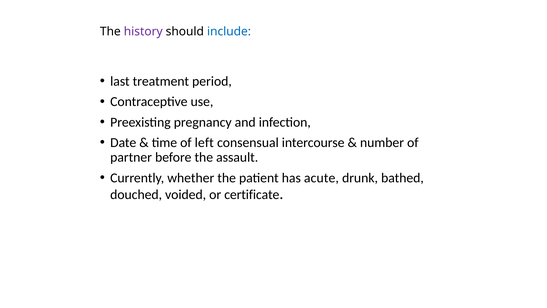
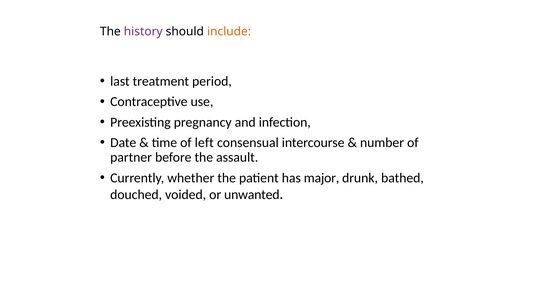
include colour: blue -> orange (229, 32)
acute: acute -> major (322, 178)
certificate: certificate -> unwanted (252, 195)
